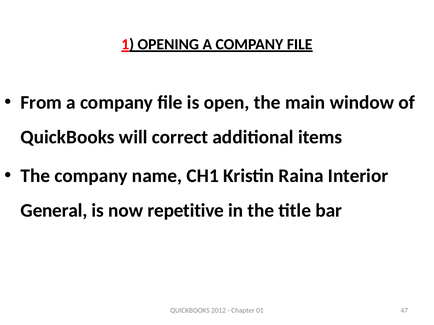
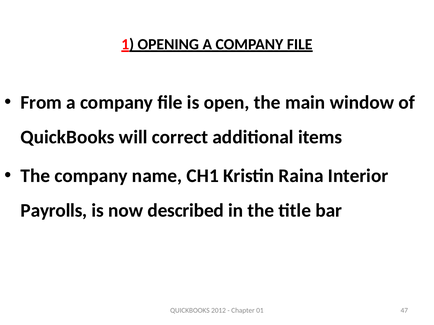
General: General -> Payrolls (54, 211)
repetitive: repetitive -> described (186, 211)
